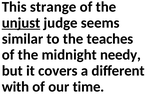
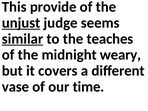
strange: strange -> provide (53, 7)
similar underline: none -> present (22, 39)
needy: needy -> weary (120, 55)
with: with -> vase (15, 87)
